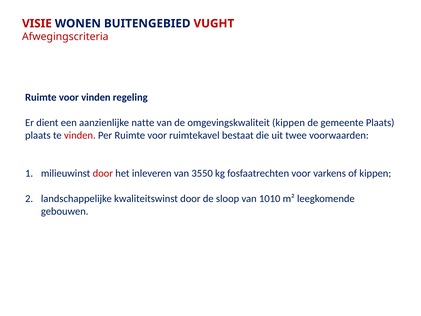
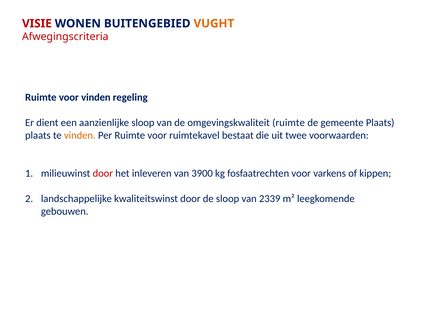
VUGHT colour: red -> orange (214, 24)
aanzienlijke natte: natte -> sloop (143, 123)
omgevingskwaliteit kippen: kippen -> ruimte (289, 123)
vinden colour: red -> orange (80, 135)
3550: 3550 -> 3900 (202, 173)
1010: 1010 -> 2339 (270, 198)
